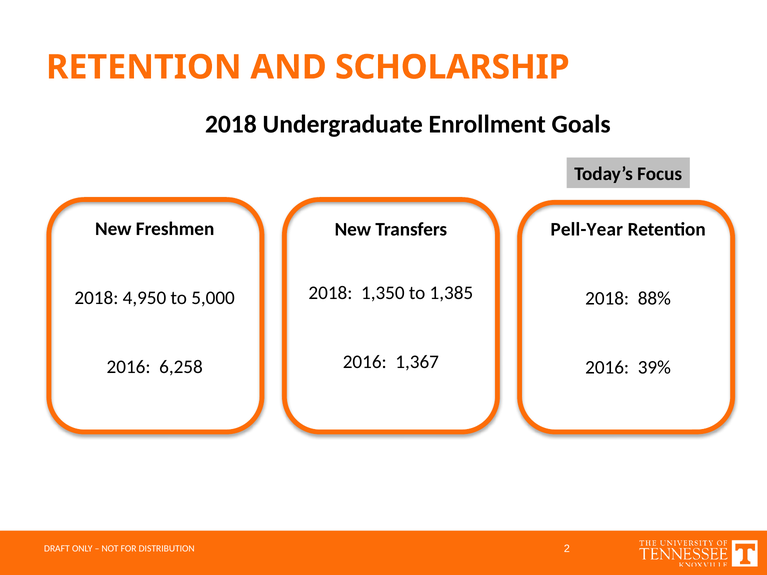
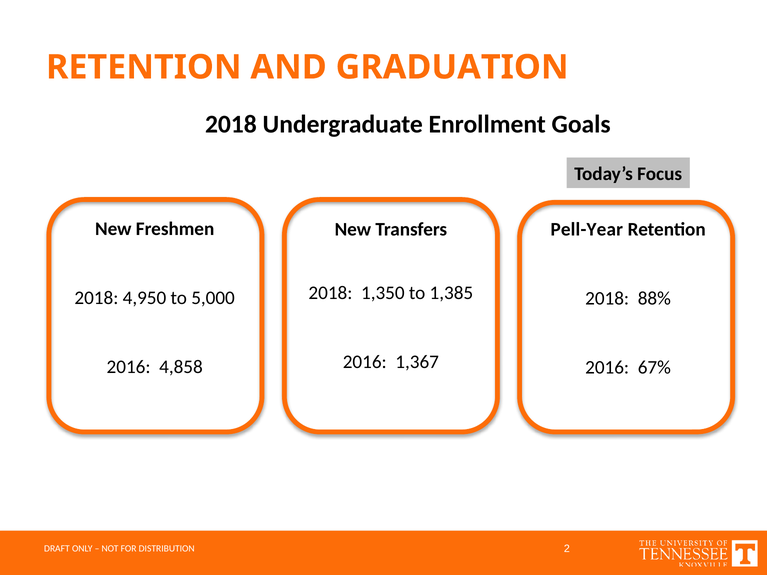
SCHOLARSHIP: SCHOLARSHIP -> GRADUATION (452, 67)
6,258: 6,258 -> 4,858 (181, 367)
39%: 39% -> 67% (654, 367)
